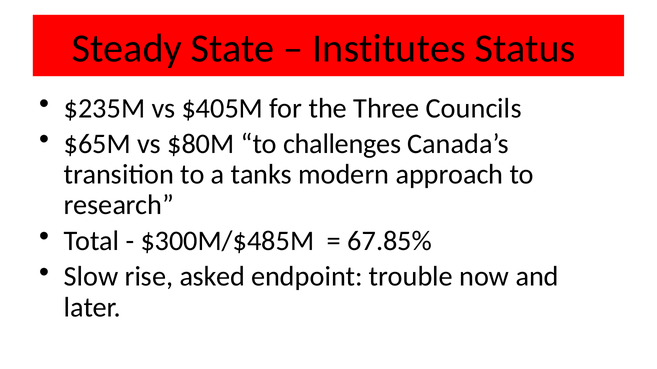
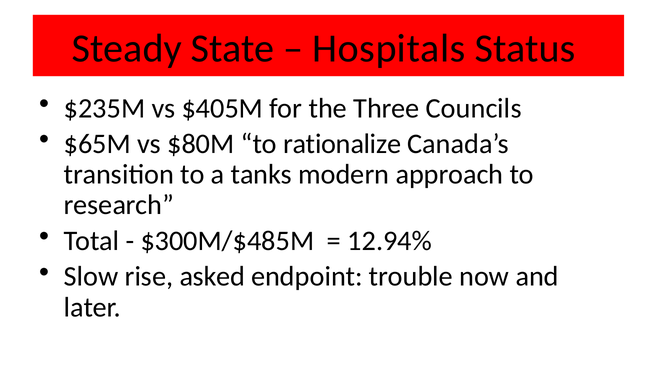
Institutes: Institutes -> Hospitals (389, 48)
challenges: challenges -> rationalize (342, 144)
67.85%: 67.85% -> 12.94% (390, 241)
